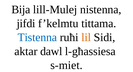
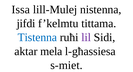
Bija: Bija -> Issa (21, 9)
lil colour: orange -> purple (86, 37)
dawl: dawl -> mela (51, 51)
